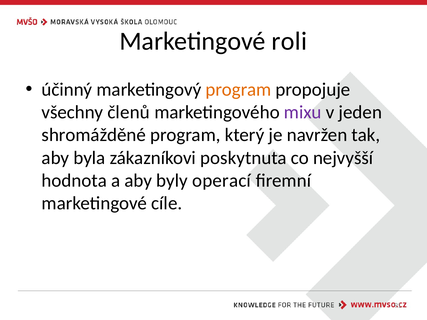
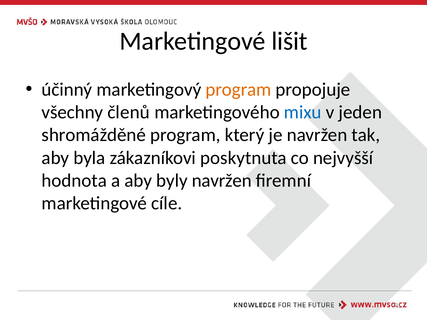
roli: roli -> lišit (290, 41)
mixu colour: purple -> blue (303, 112)
byly operací: operací -> navržen (222, 181)
